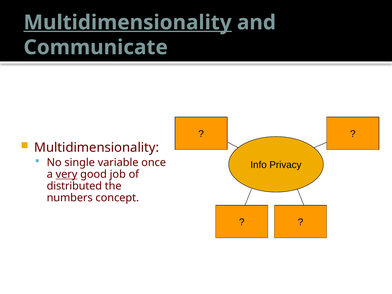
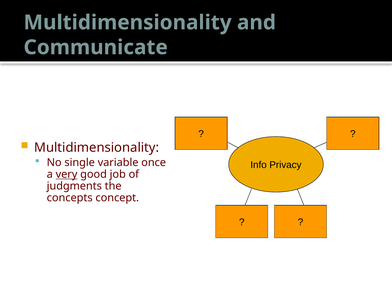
Multidimensionality underline: present -> none (128, 23)
distributed: distributed -> judgments (74, 186)
numbers: numbers -> concepts (70, 198)
